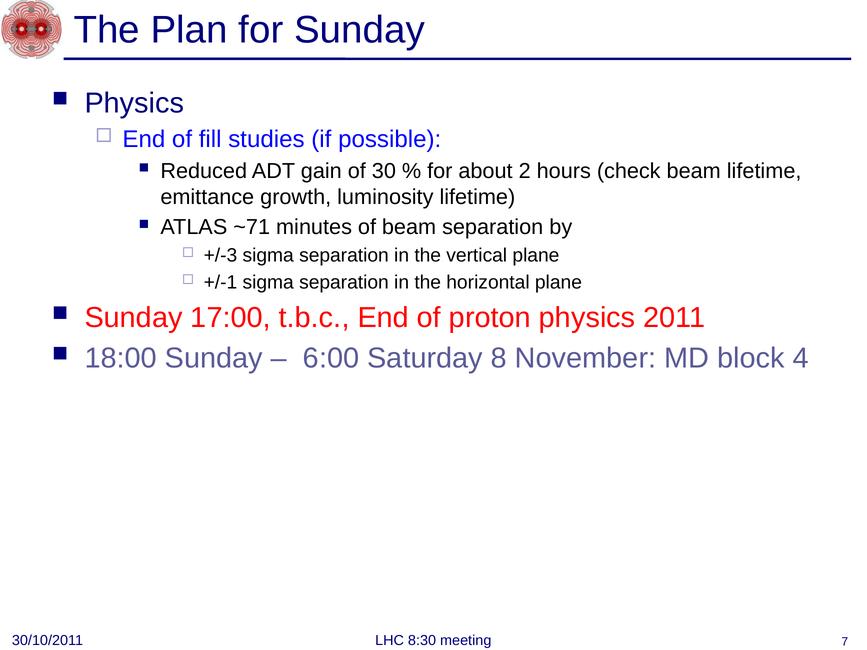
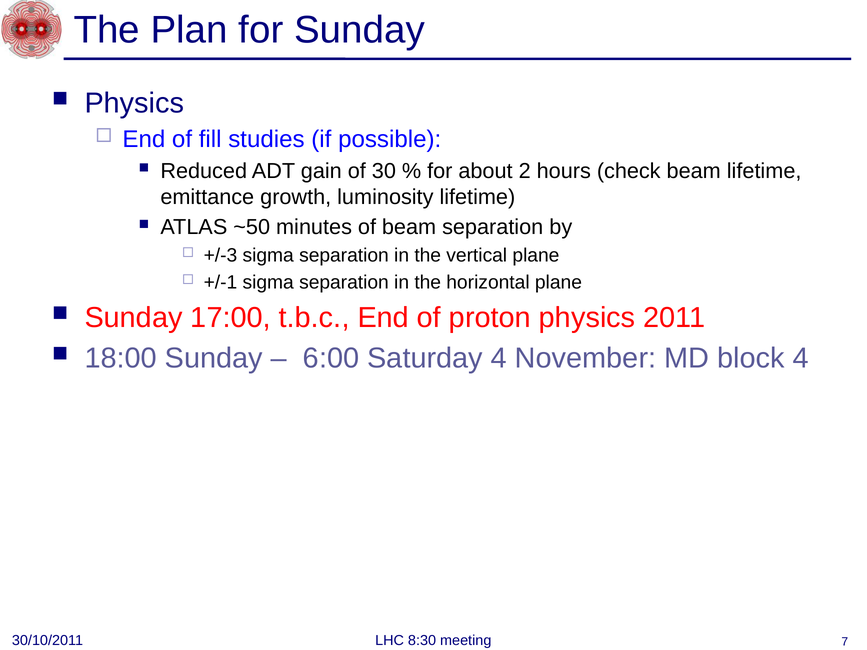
~71: ~71 -> ~50 (252, 227)
Saturday 8: 8 -> 4 (499, 358)
